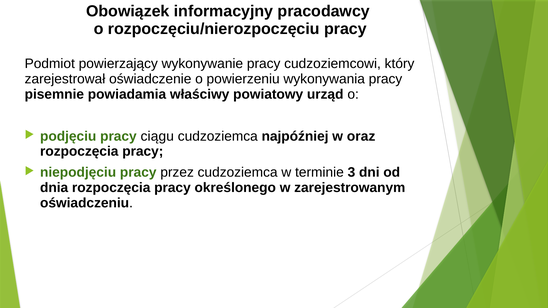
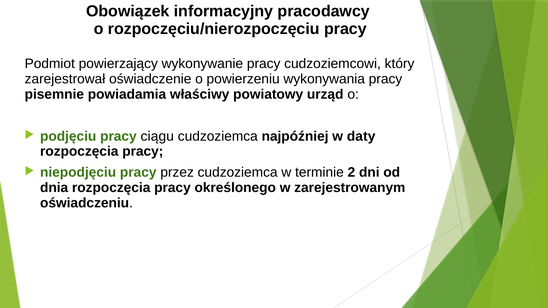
oraz: oraz -> daty (361, 136)
3: 3 -> 2 (351, 173)
